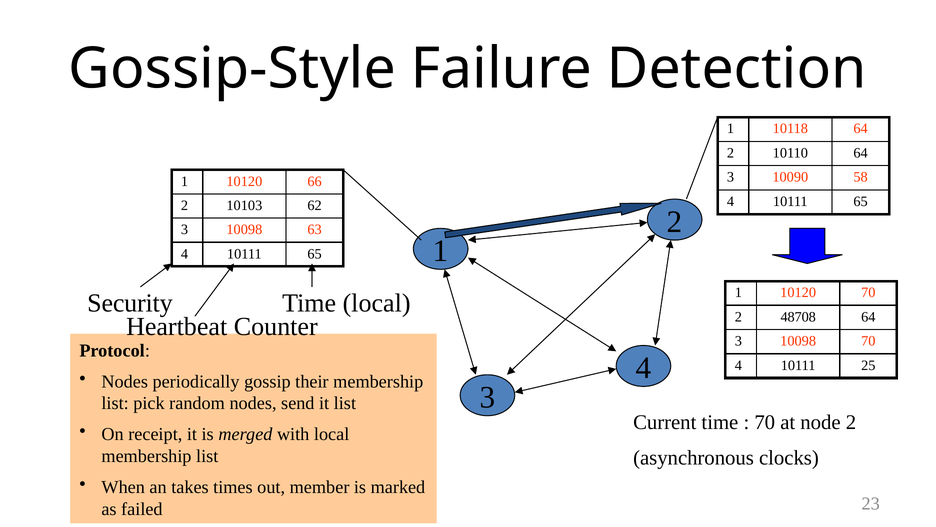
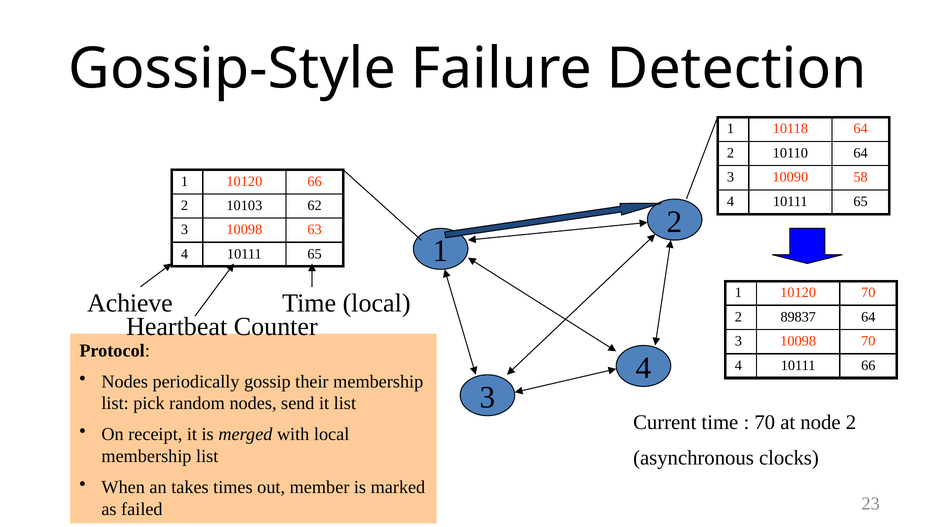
Security: Security -> Achieve (130, 303)
48708: 48708 -> 89837 (798, 317)
10111 25: 25 -> 66 (868, 365)
